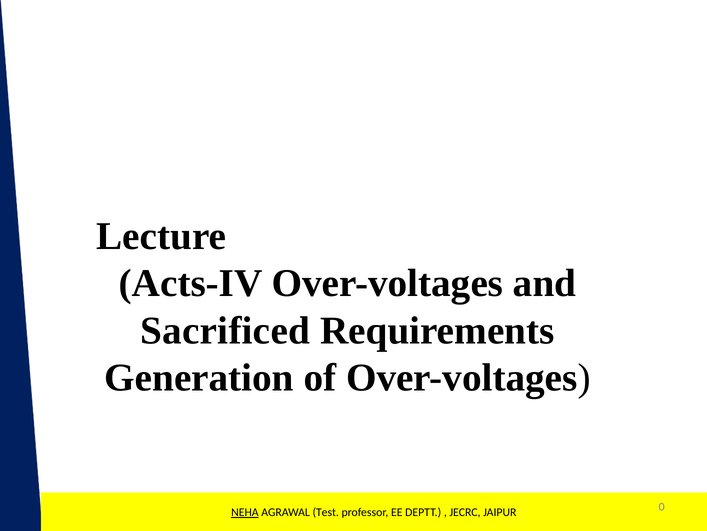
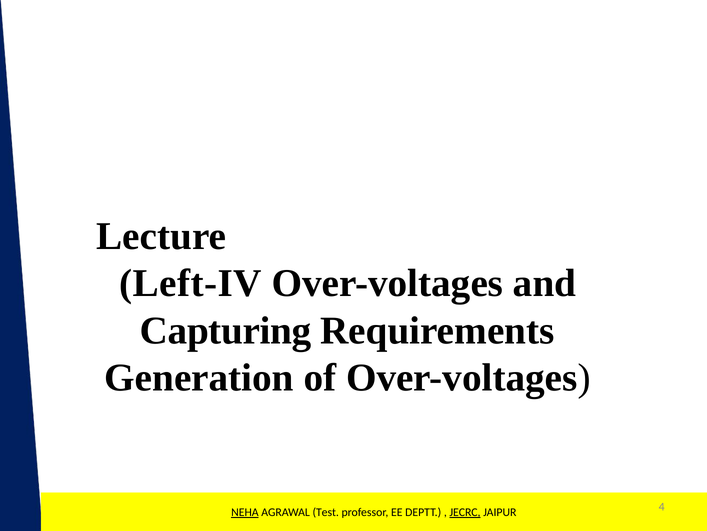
Acts-IV: Acts-IV -> Left-IV (190, 283)
Sacrificed: Sacrificed -> Capturing (226, 330)
JECRC underline: none -> present (465, 512)
0: 0 -> 4 (662, 506)
